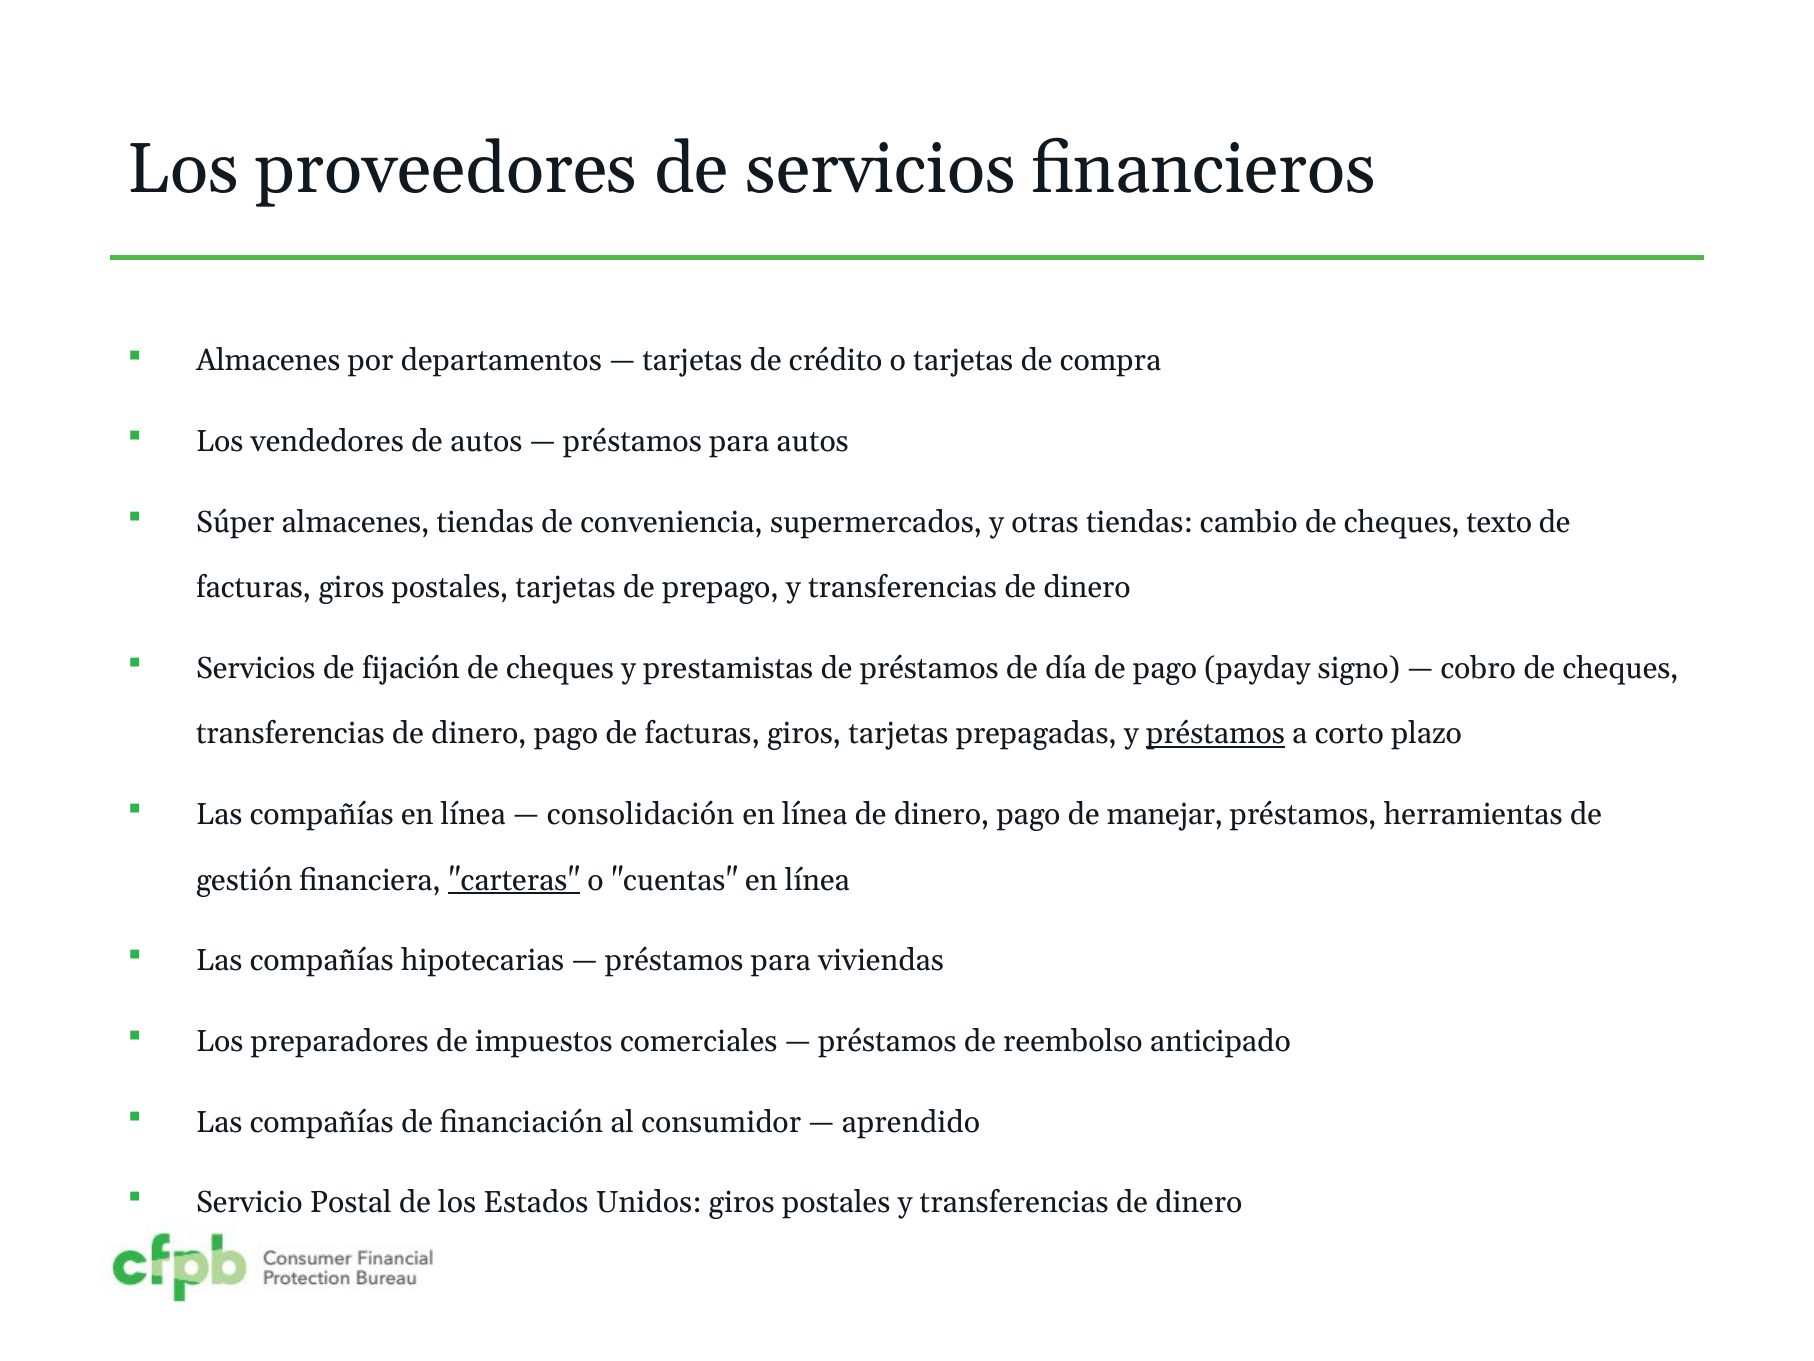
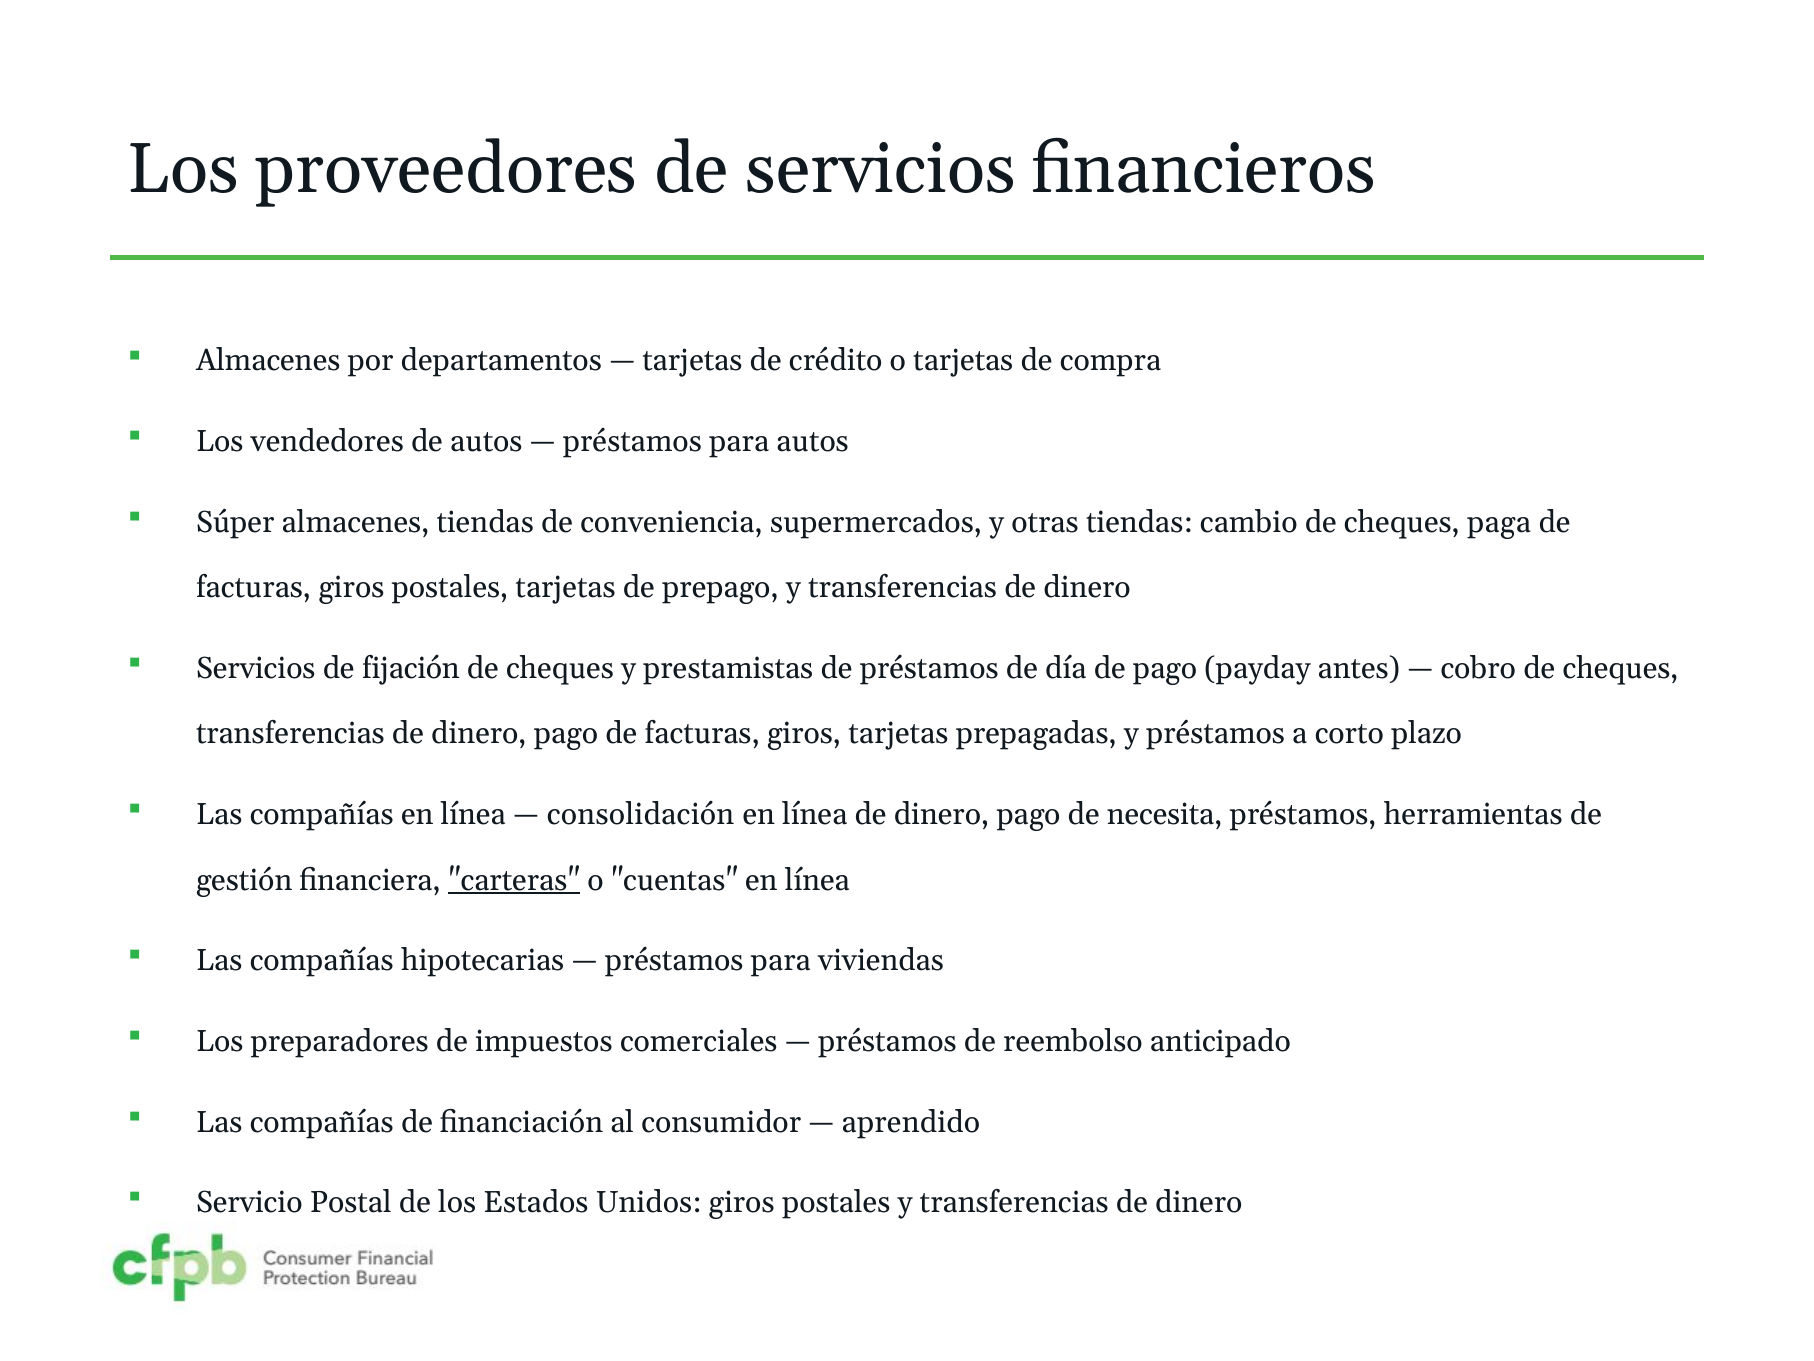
texto: texto -> paga (1499, 522)
signo: signo -> antes (1359, 668)
préstamos underline: present -> none (1216, 734)
manejar: manejar -> necesita (1165, 814)
